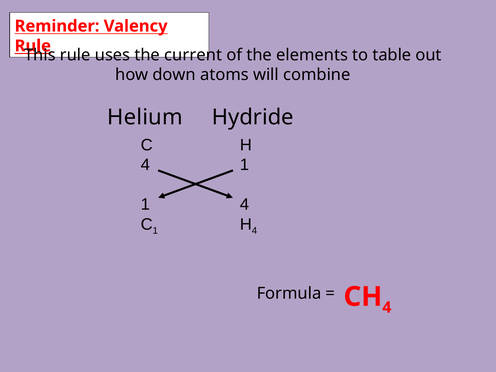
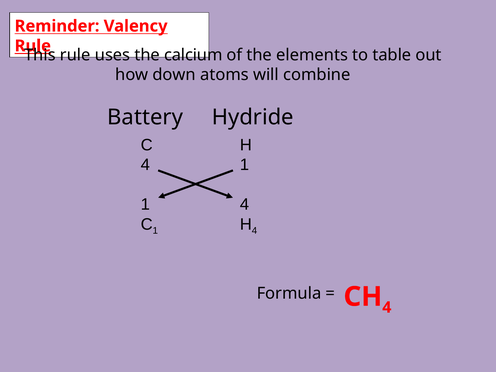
current: current -> calcium (193, 55)
Helium: Helium -> Battery (145, 117)
